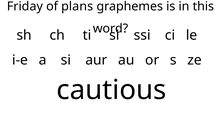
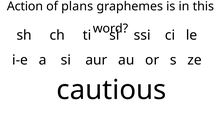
Friday: Friday -> Action (25, 6)
